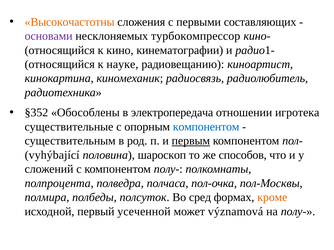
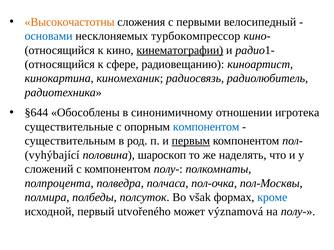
составляющих: составляющих -> велосипедный (260, 22)
основами colour: purple -> blue (49, 36)
кинематографии underline: none -> present (180, 50)
науке: науке -> сфере (122, 64)
§352: §352 -> §644 (36, 113)
электропередача: электропередача -> синонимичному (172, 113)
способов: способов -> наделять (243, 155)
сред: сред -> však (200, 198)
кроме colour: orange -> blue (272, 198)
усеченной: усеченной -> utvořeného (144, 212)
